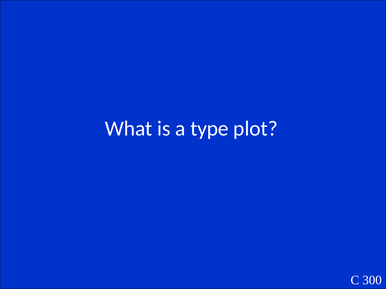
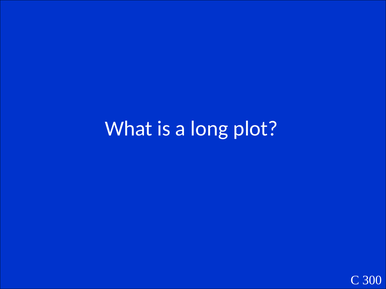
type: type -> long (209, 129)
